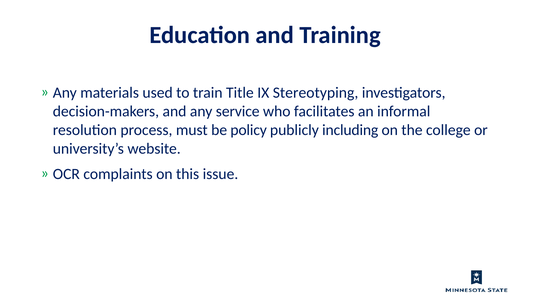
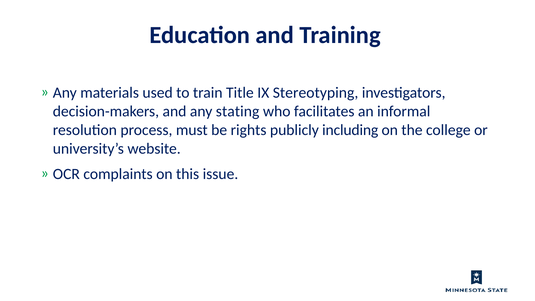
service: service -> stating (238, 111)
policy: policy -> rights (249, 130)
